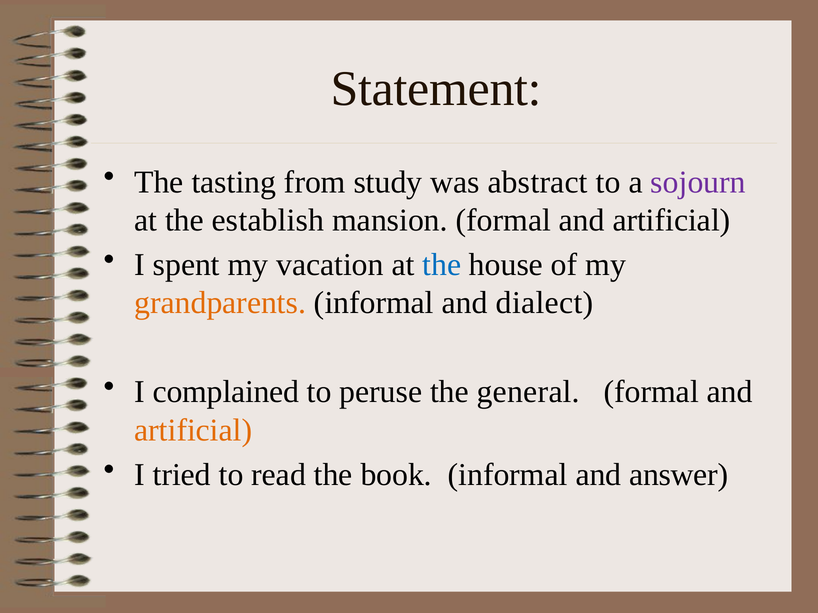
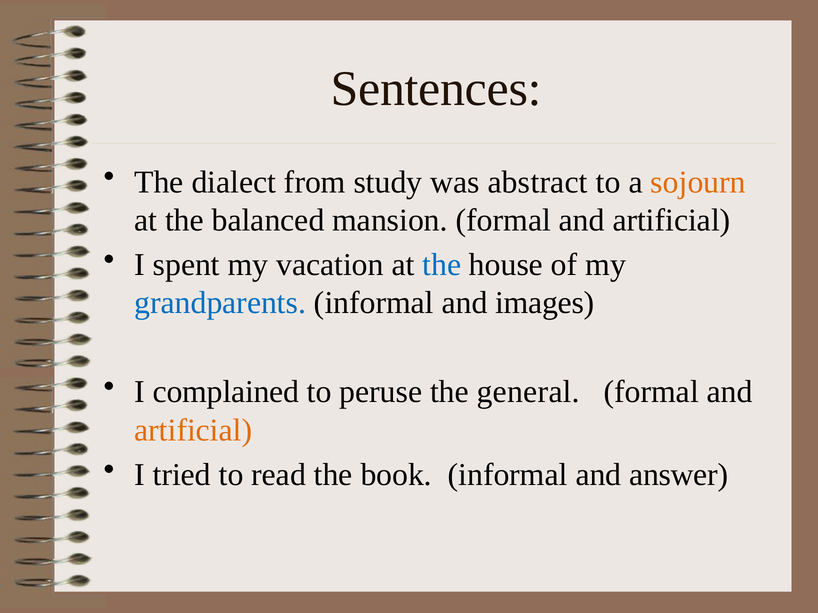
Statement: Statement -> Sentences (436, 89)
tasting: tasting -> dialect (234, 182)
sojourn colour: purple -> orange (698, 182)
establish: establish -> balanced (268, 220)
grandparents colour: orange -> blue (220, 303)
dialect: dialect -> images (545, 303)
